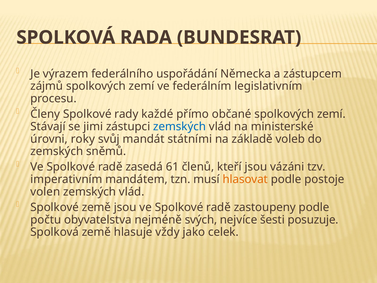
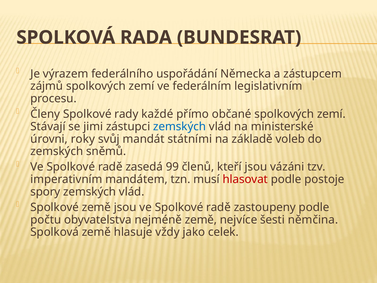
61: 61 -> 99 (172, 167)
hlasovat colour: orange -> red (245, 179)
volen: volen -> spory (45, 192)
nejméně svých: svých -> země (201, 220)
posuzuje: posuzuje -> němčina (313, 220)
